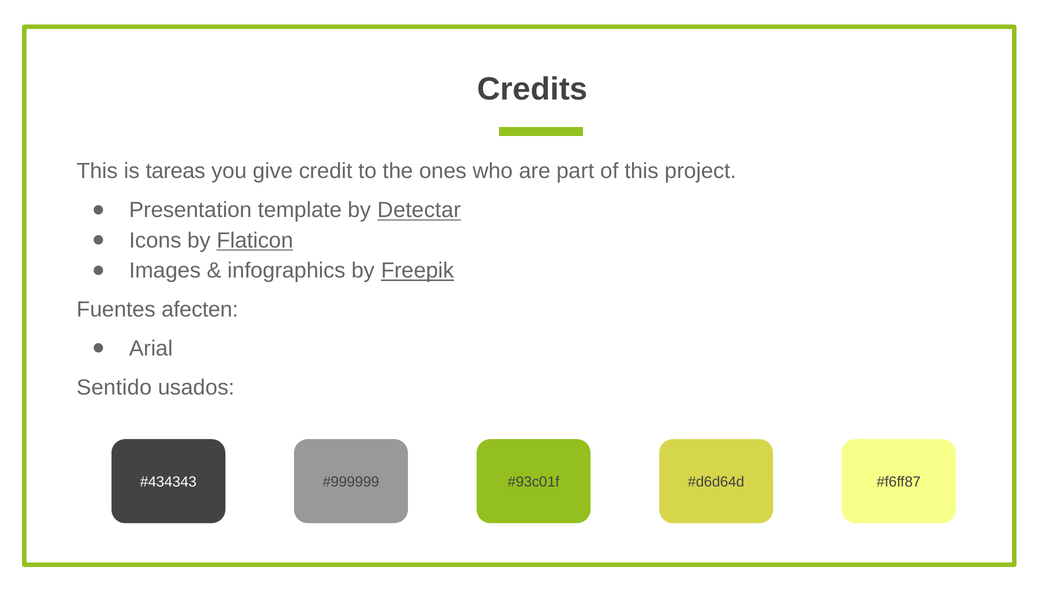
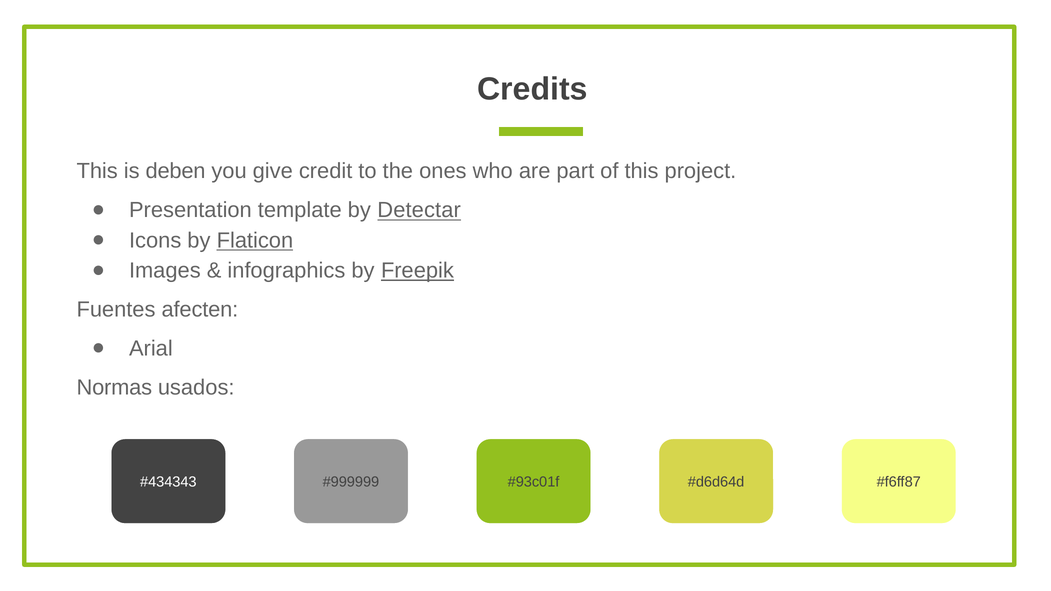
tareas: tareas -> deben (176, 171)
Sentido: Sentido -> Normas (114, 388)
